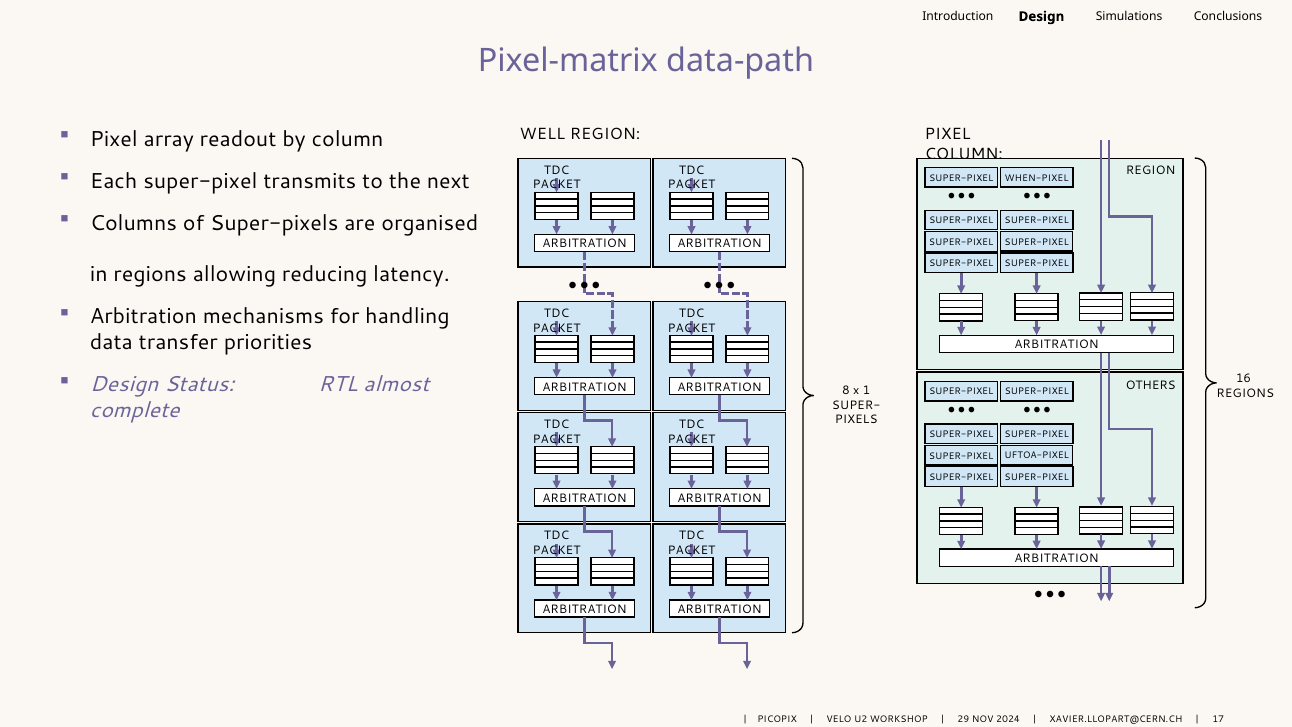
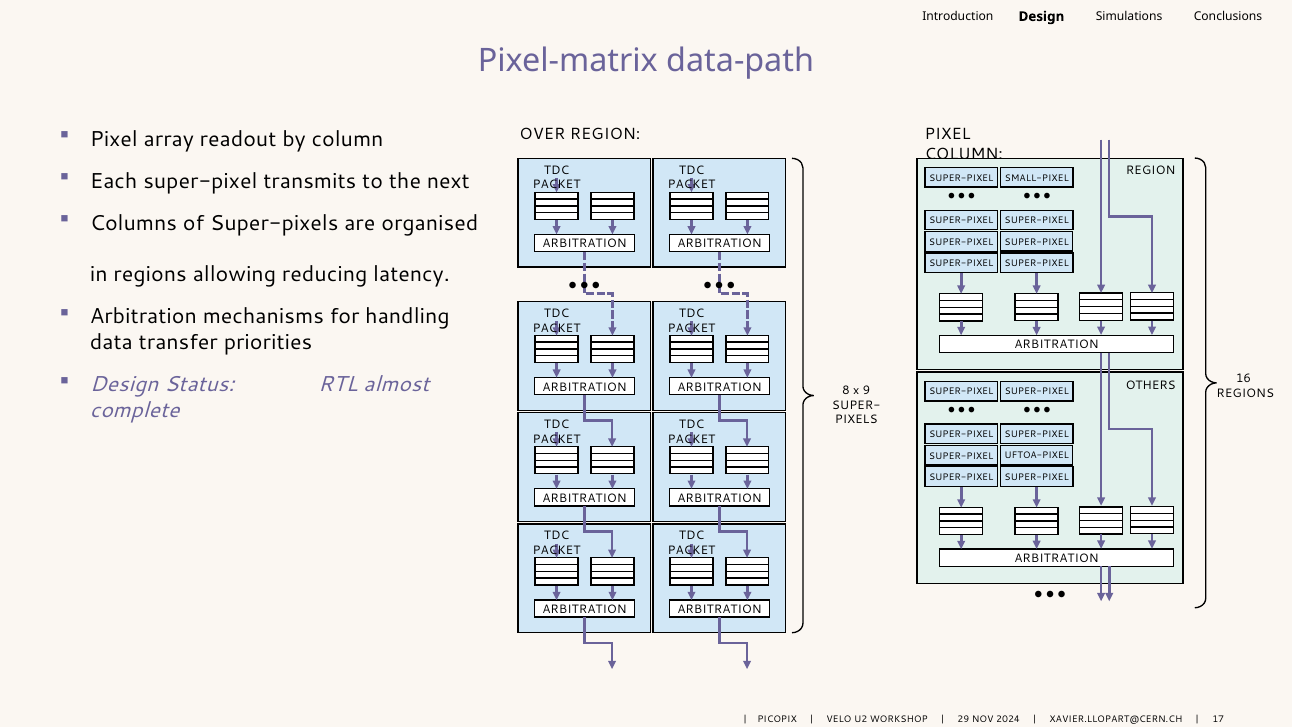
WELL: WELL -> OVER (542, 135)
WHEN-PIXEL: WHEN-PIXEL -> SMALL-PIXEL (1037, 178)
1: 1 -> 9 (867, 391)
